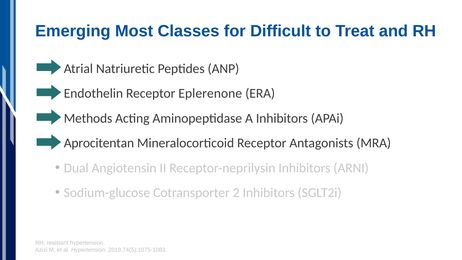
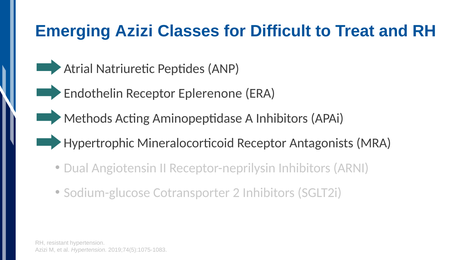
Emerging Most: Most -> Azizi (134, 31)
Aprocitentan: Aprocitentan -> Hypertrophic (99, 143)
